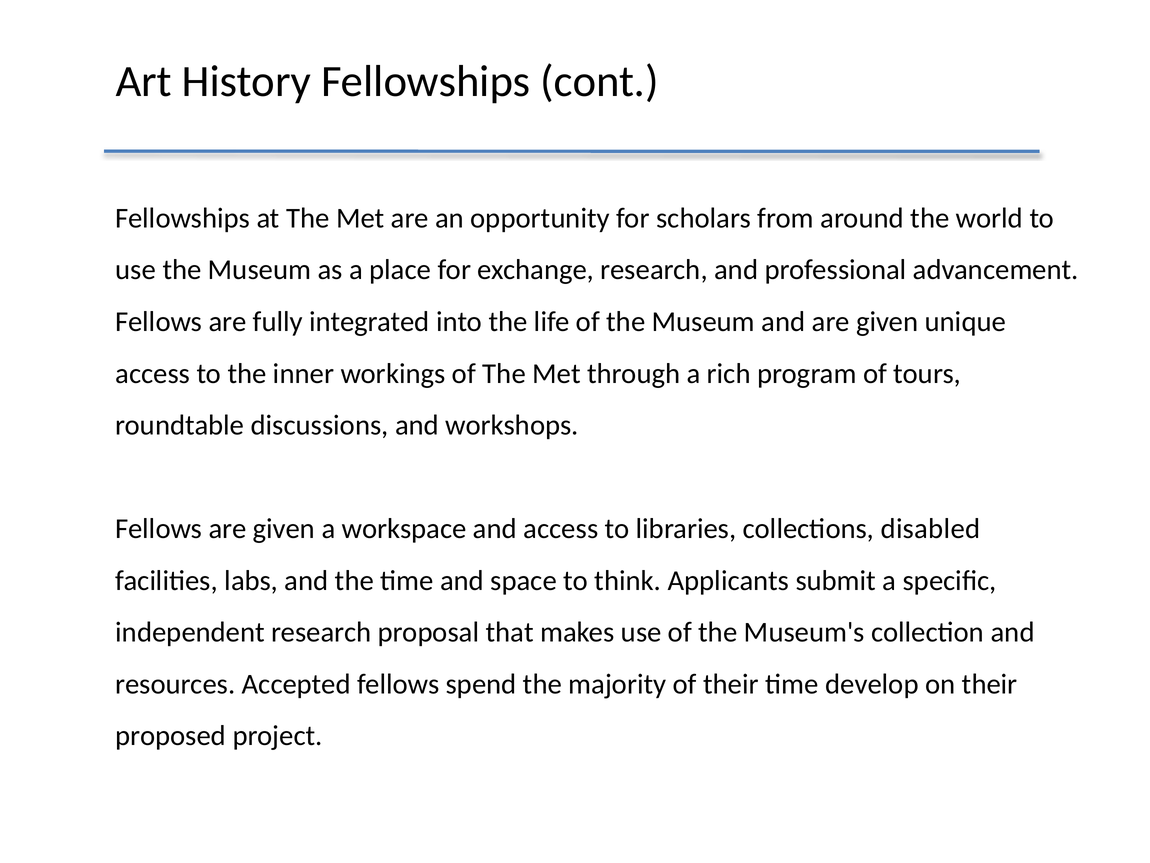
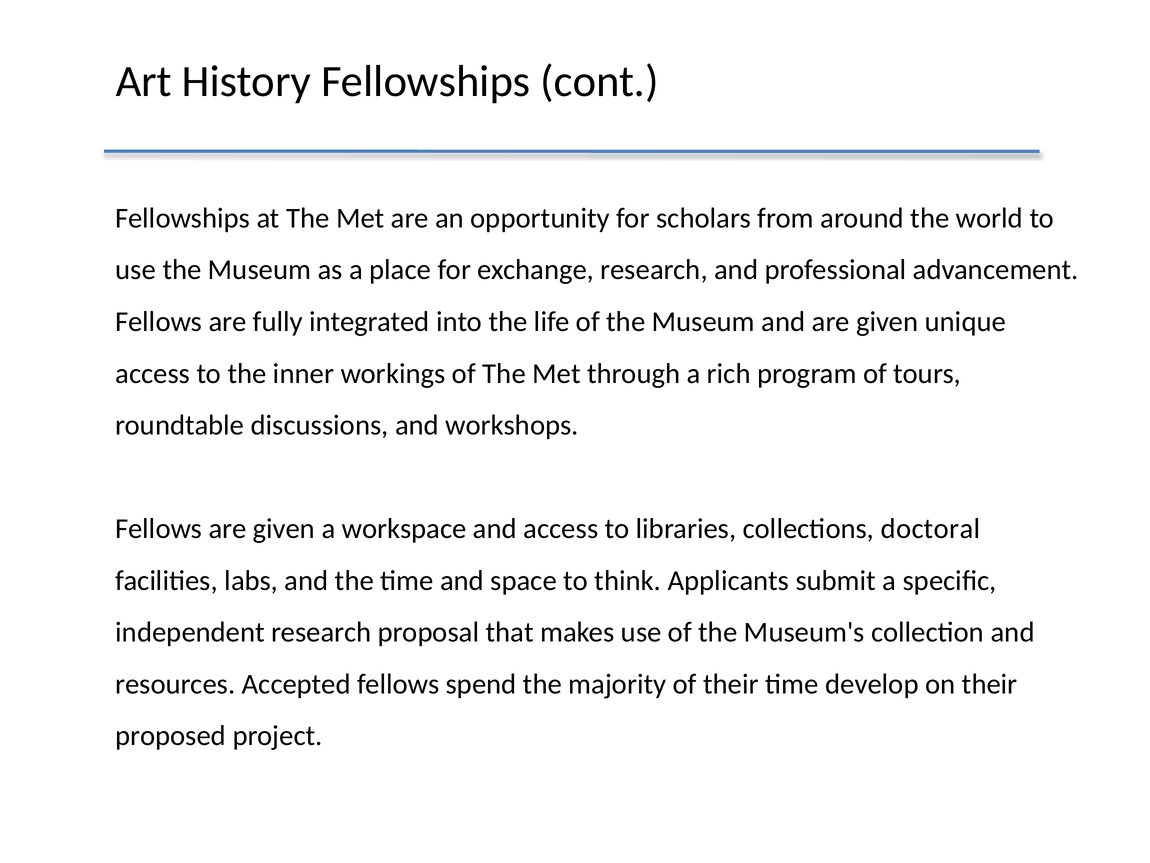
disabled: disabled -> doctoral (930, 529)
